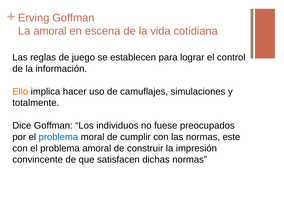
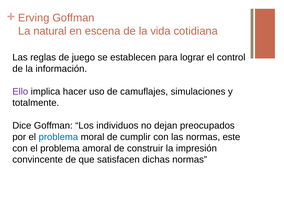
La amoral: amoral -> natural (50, 31)
Ello colour: orange -> purple (20, 92)
fuese: fuese -> dejan (166, 126)
